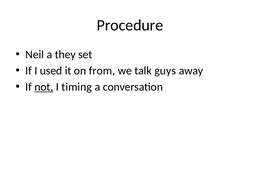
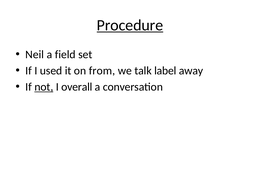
Procedure underline: none -> present (130, 25)
they: they -> field (65, 55)
guys: guys -> label (165, 71)
timing: timing -> overall (77, 87)
